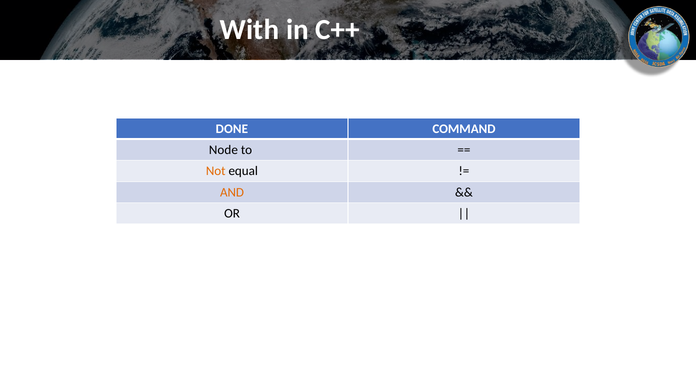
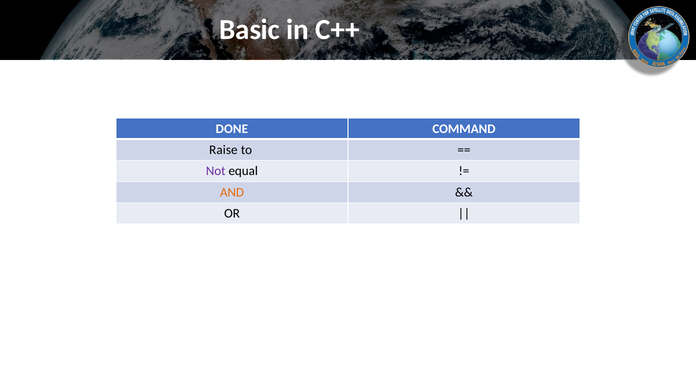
With: With -> Basic (250, 30)
Node: Node -> Raise (223, 150)
Not colour: orange -> purple (216, 171)
